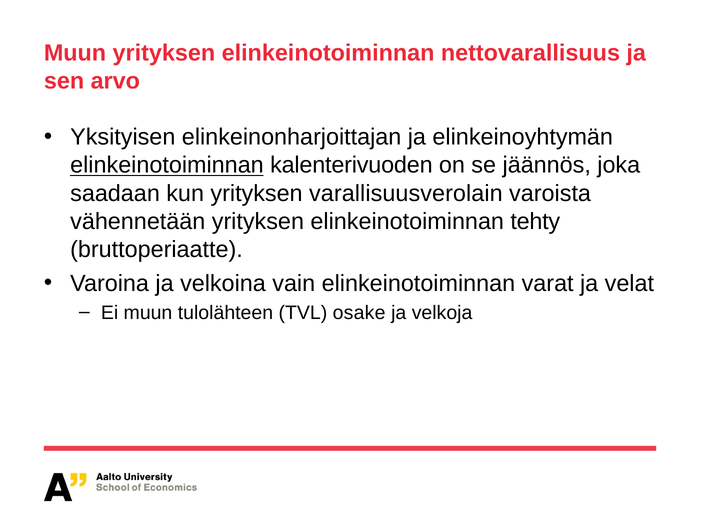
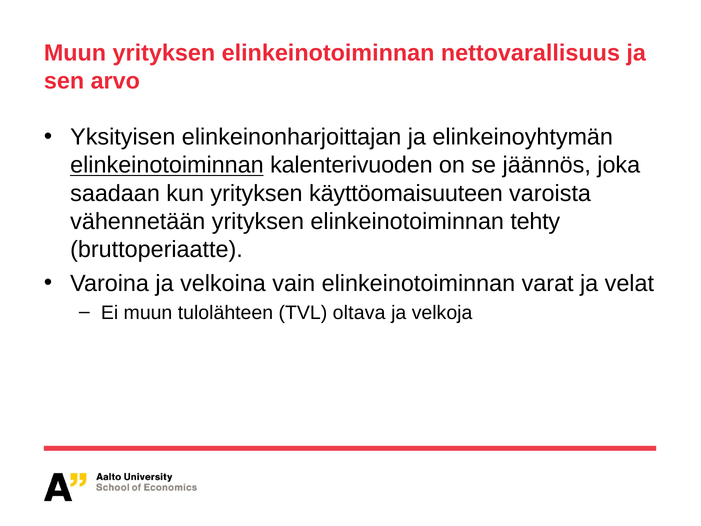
varallisuusverolain: varallisuusverolain -> käyttöomaisuuteen (406, 193)
osake: osake -> oltava (359, 312)
